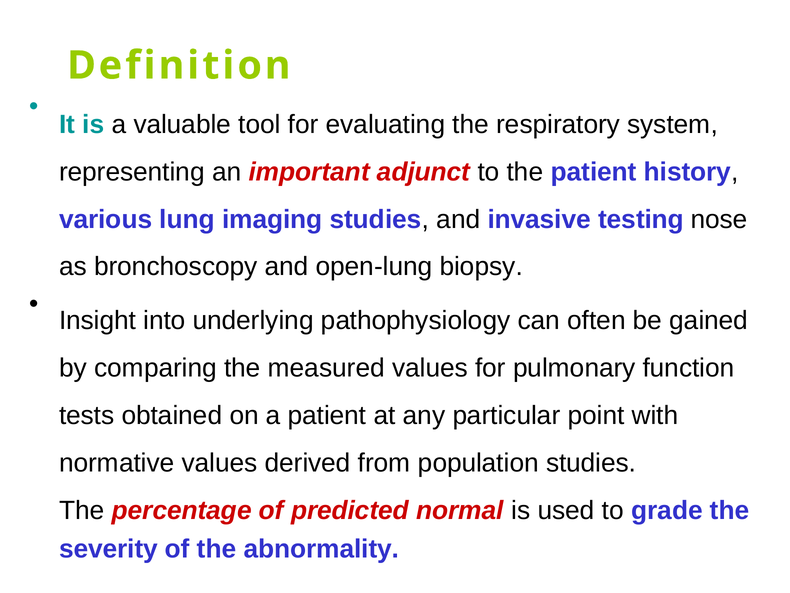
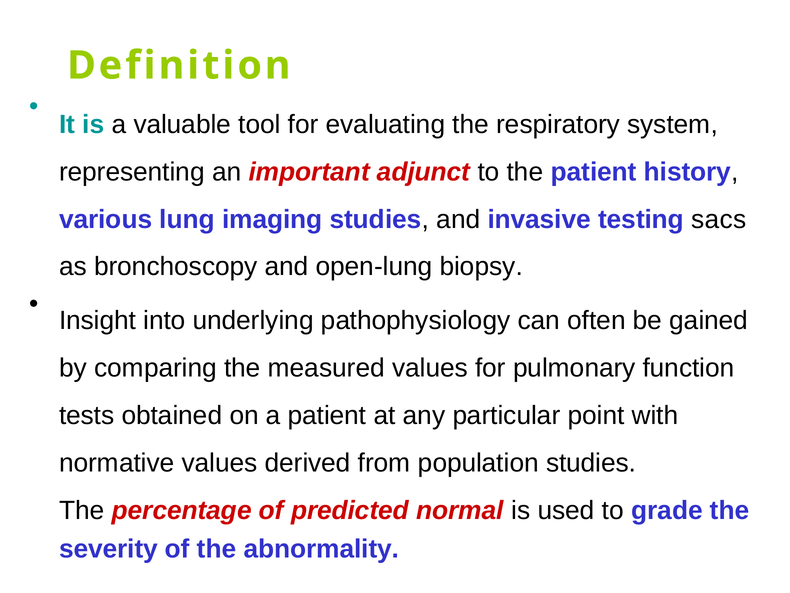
nose: nose -> sacs (719, 219)
